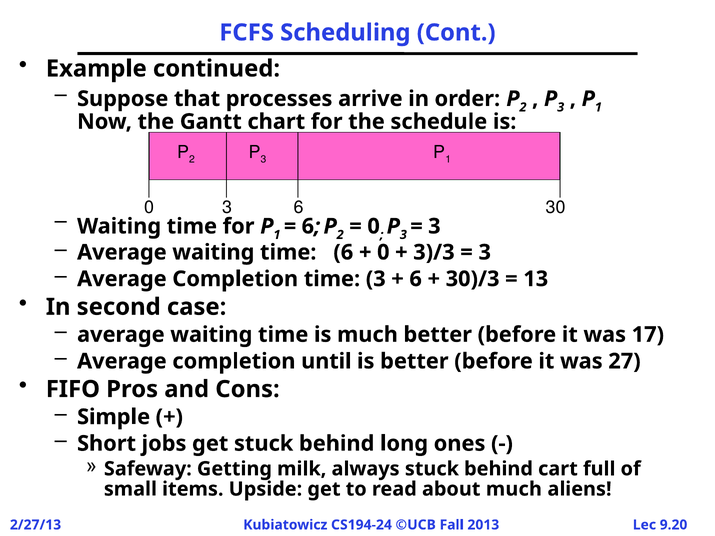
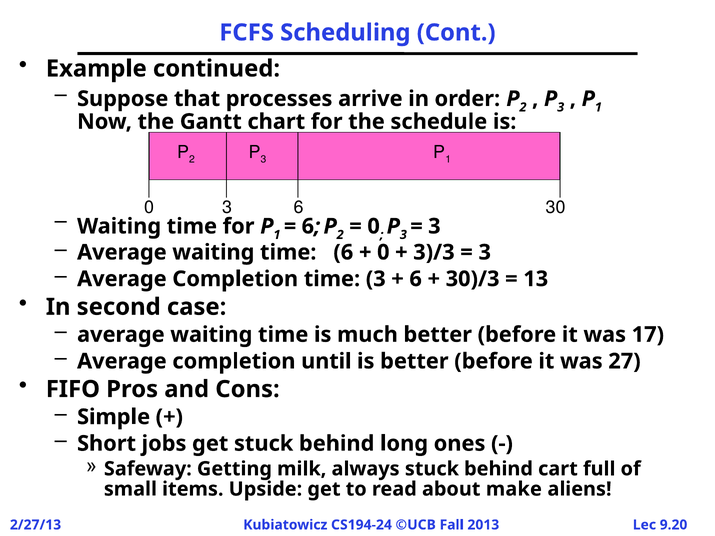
about much: much -> make (514, 489)
